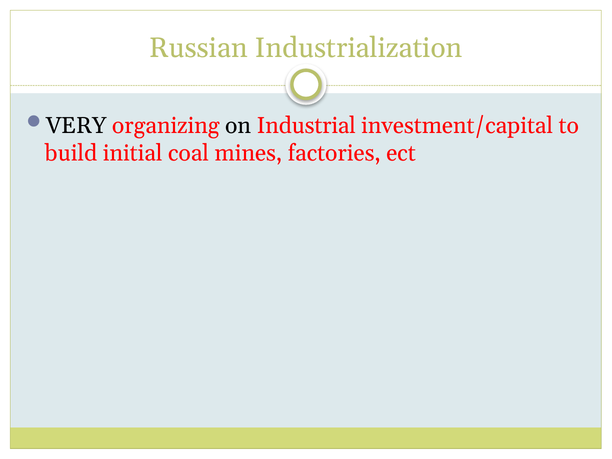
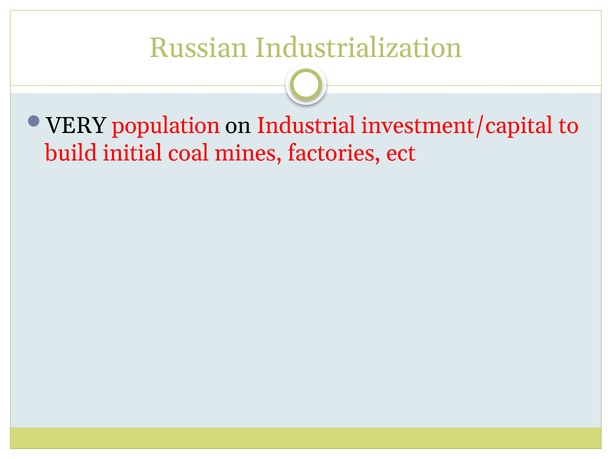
organizing: organizing -> population (166, 125)
